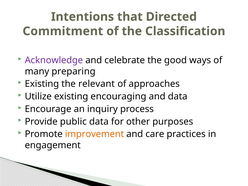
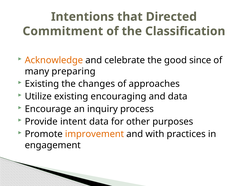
Acknowledge colour: purple -> orange (54, 60)
ways: ways -> since (200, 60)
relevant: relevant -> changes (97, 84)
public: public -> intent (73, 122)
care: care -> with (155, 134)
